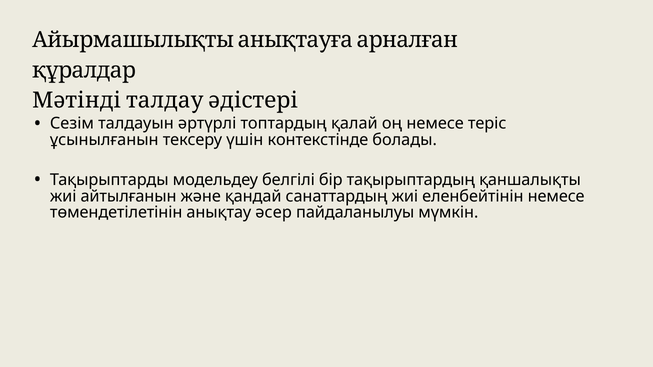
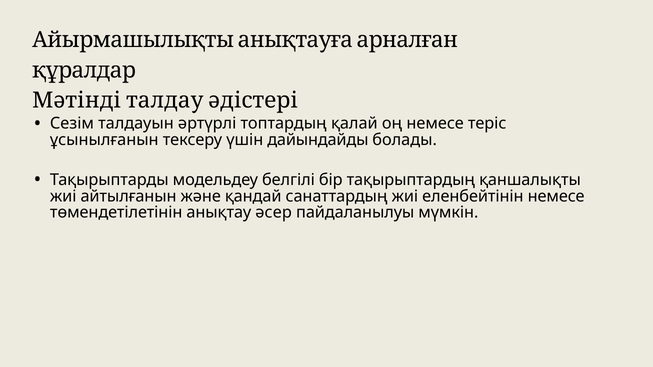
контекстінде: контекстінде -> дайындайды (318, 140)
